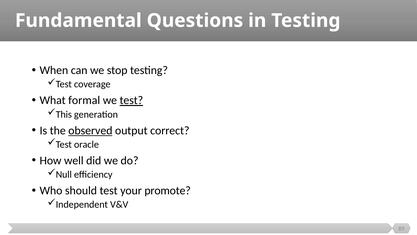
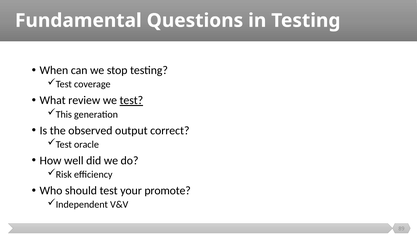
formal: formal -> review (84, 100)
observed underline: present -> none (90, 130)
Null: Null -> Risk (64, 174)
